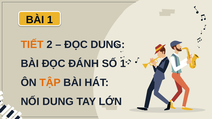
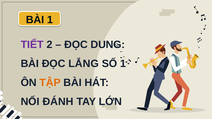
TIẾT colour: orange -> purple (32, 45)
ĐÁNH: ĐÁNH -> LẮNG (84, 64)
NỐI DUNG: DUNG -> ĐÁNH (58, 102)
